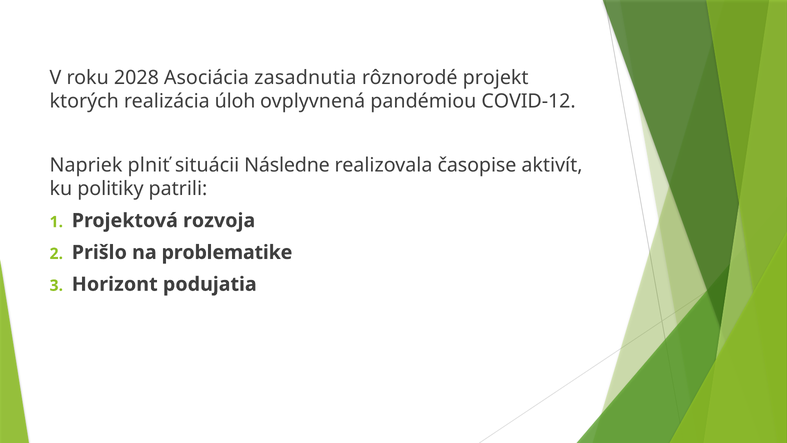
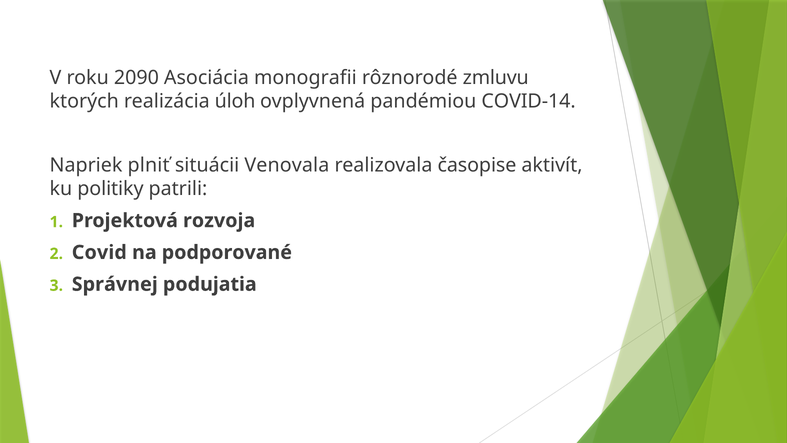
2028: 2028 -> 2090 (136, 78)
zasadnutia: zasadnutia -> monografii (305, 78)
projekt: projekt -> zmluvu (496, 78)
COVID-12: COVID-12 -> COVID-14 (529, 101)
Následne: Následne -> Venovala (287, 165)
Prišlo: Prišlo -> Covid (99, 252)
problematike: problematike -> podporované (227, 252)
Horizont: Horizont -> Správnej (115, 284)
